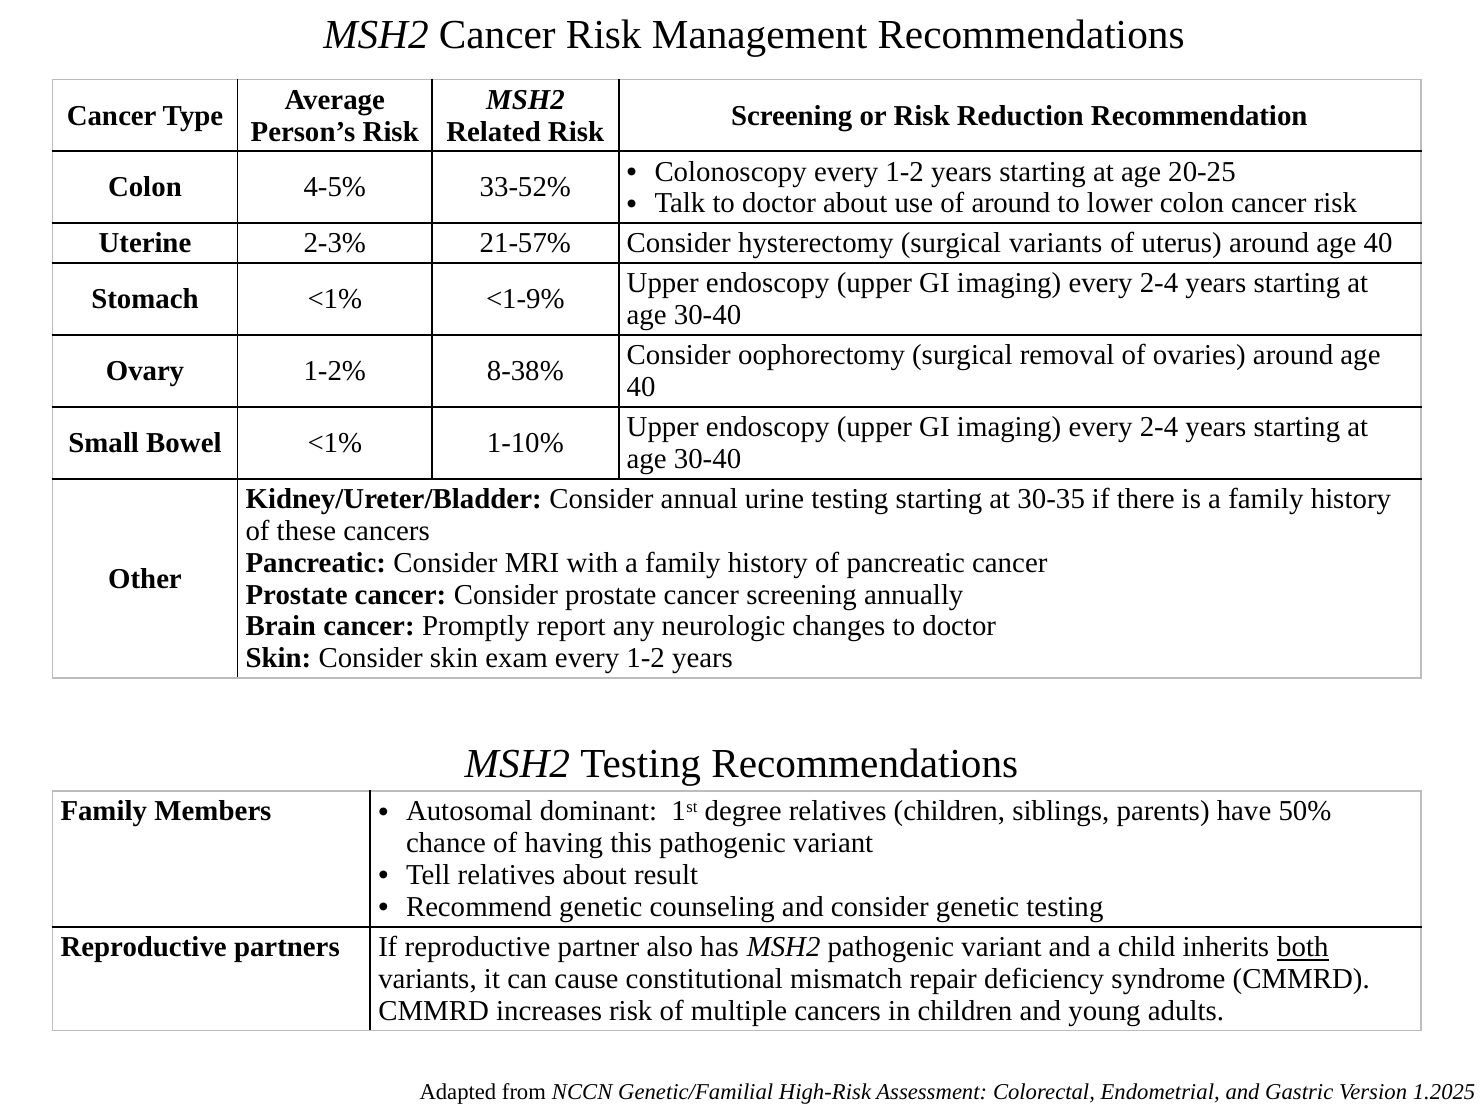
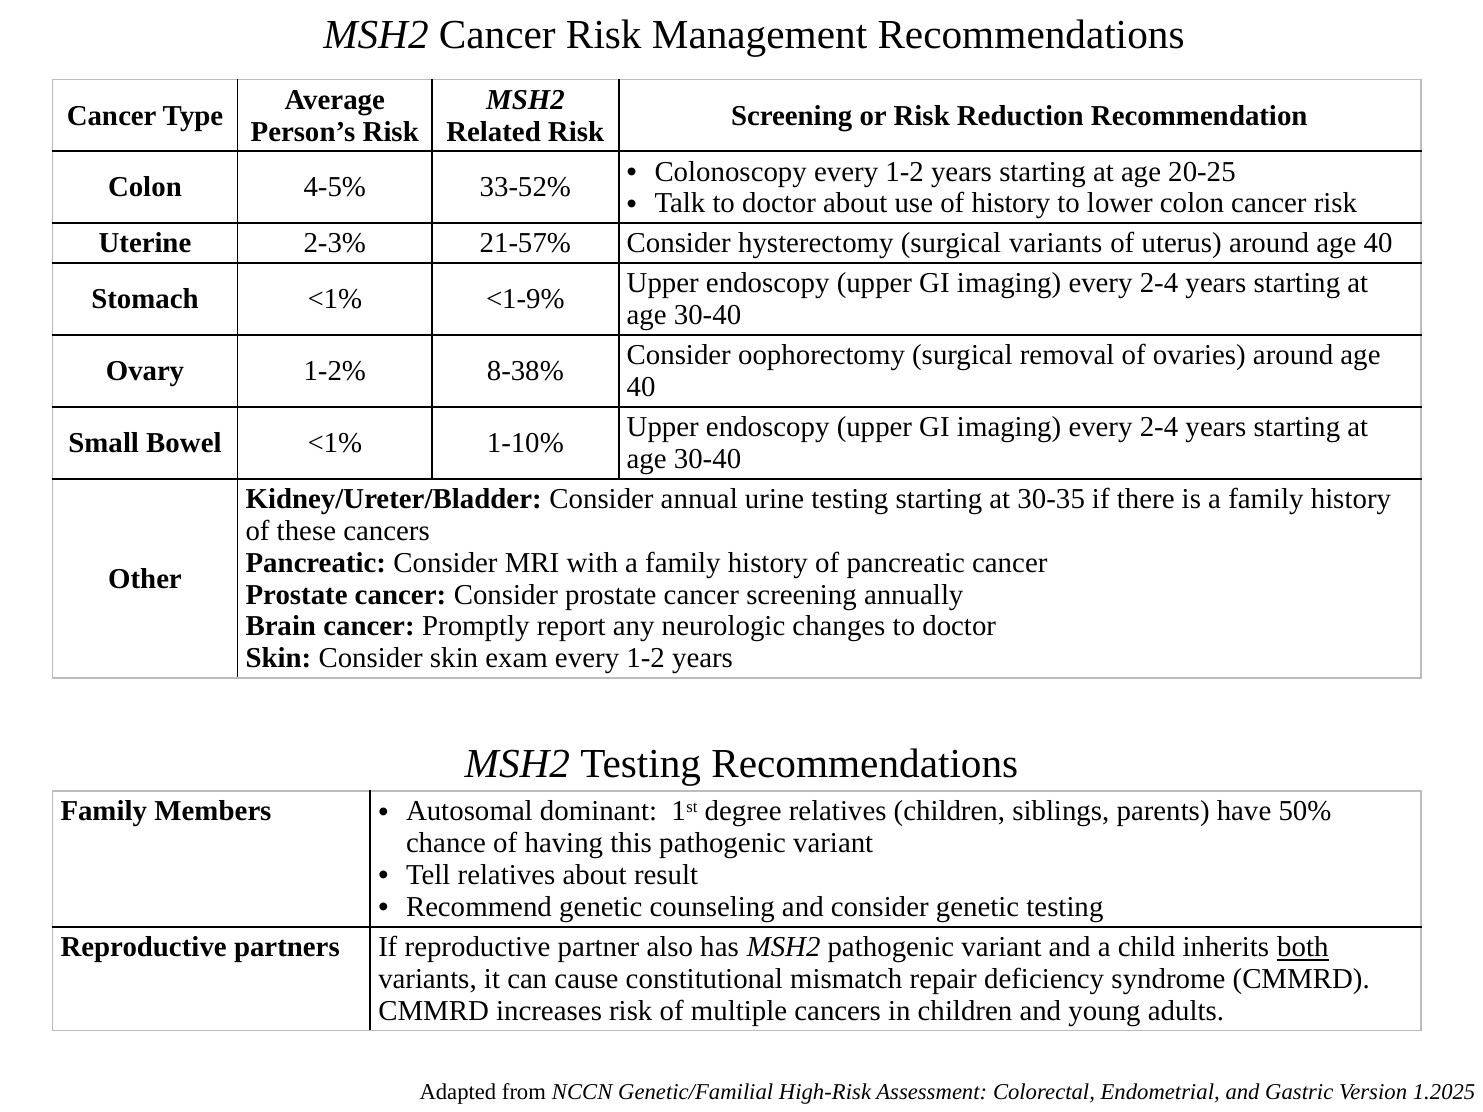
of around: around -> history (1011, 203)
